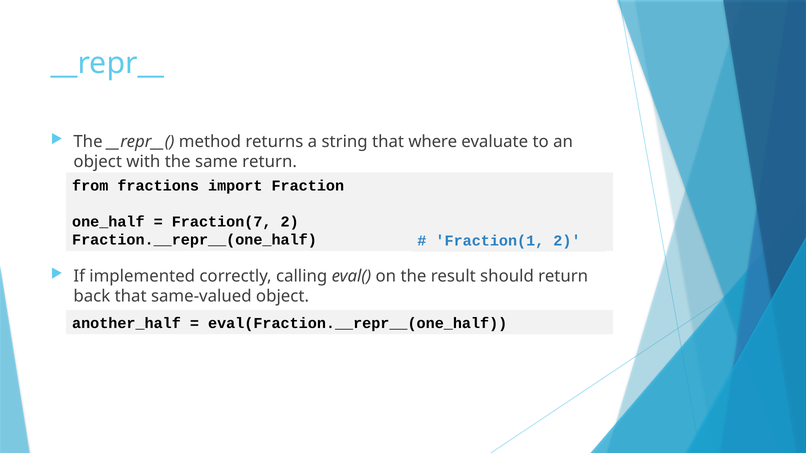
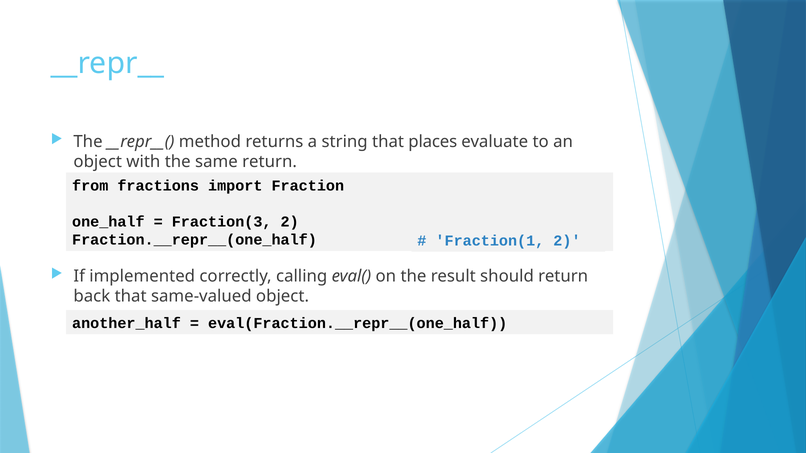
where: where -> places (433, 142)
Fraction(7: Fraction(7 -> Fraction(3 (222, 222)
